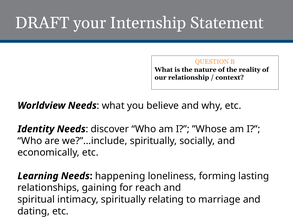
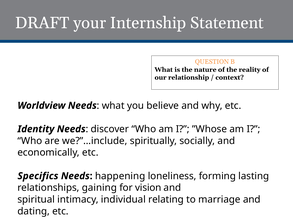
Learning: Learning -> Specifics (38, 176)
reach: reach -> vision (148, 188)
intimacy spiritually: spiritually -> individual (123, 199)
